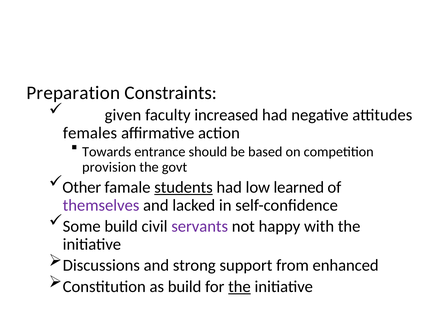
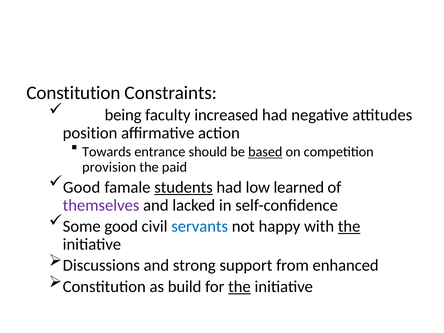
Preparation: Preparation -> Constitution (74, 93)
given: given -> being (123, 115)
females: females -> position (90, 133)
based underline: none -> present (265, 152)
govt: govt -> paid (174, 167)
Other: Other -> Good (82, 187)
Some build: build -> good (121, 226)
servants colour: purple -> blue (200, 226)
the underline: none -> present (349, 226)
